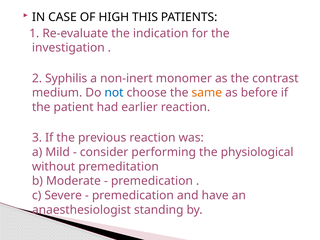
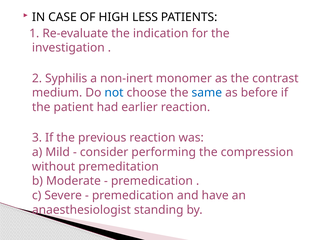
THIS: THIS -> LESS (145, 17)
same colour: orange -> blue (207, 93)
physiological: physiological -> compression (257, 152)
